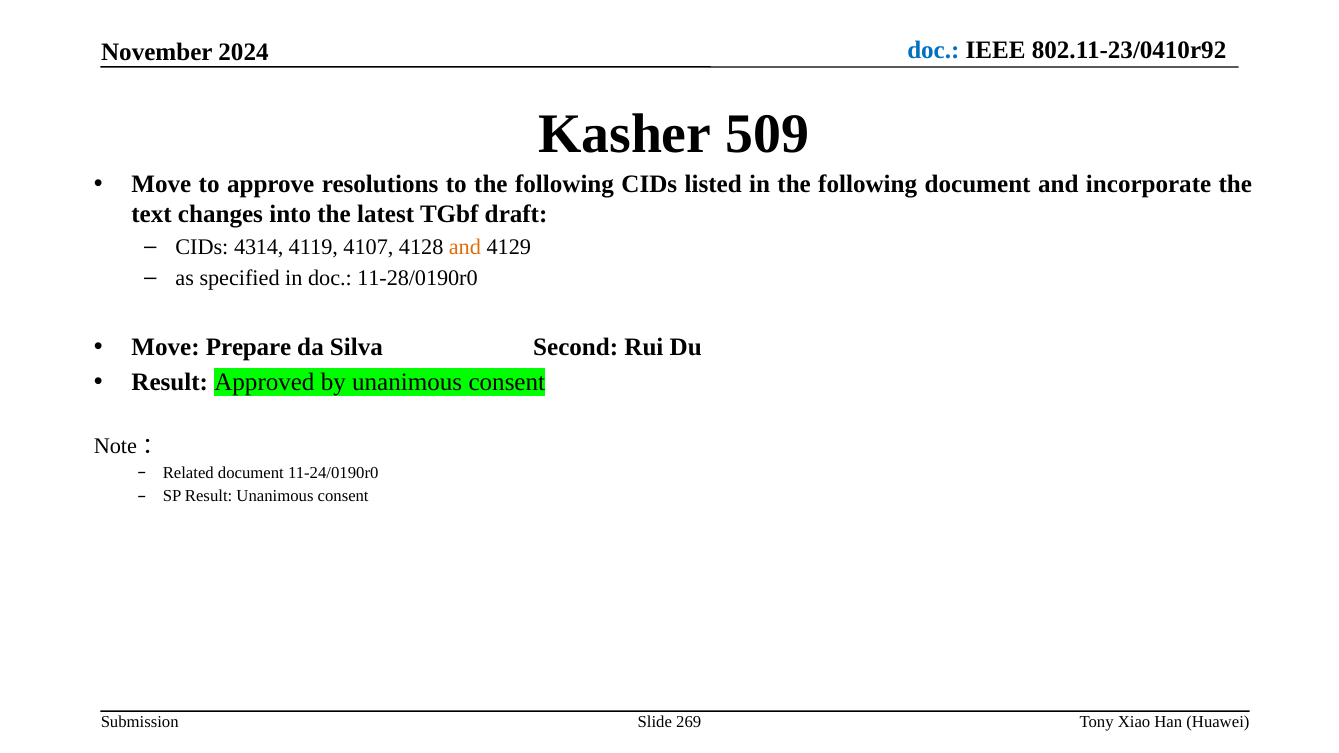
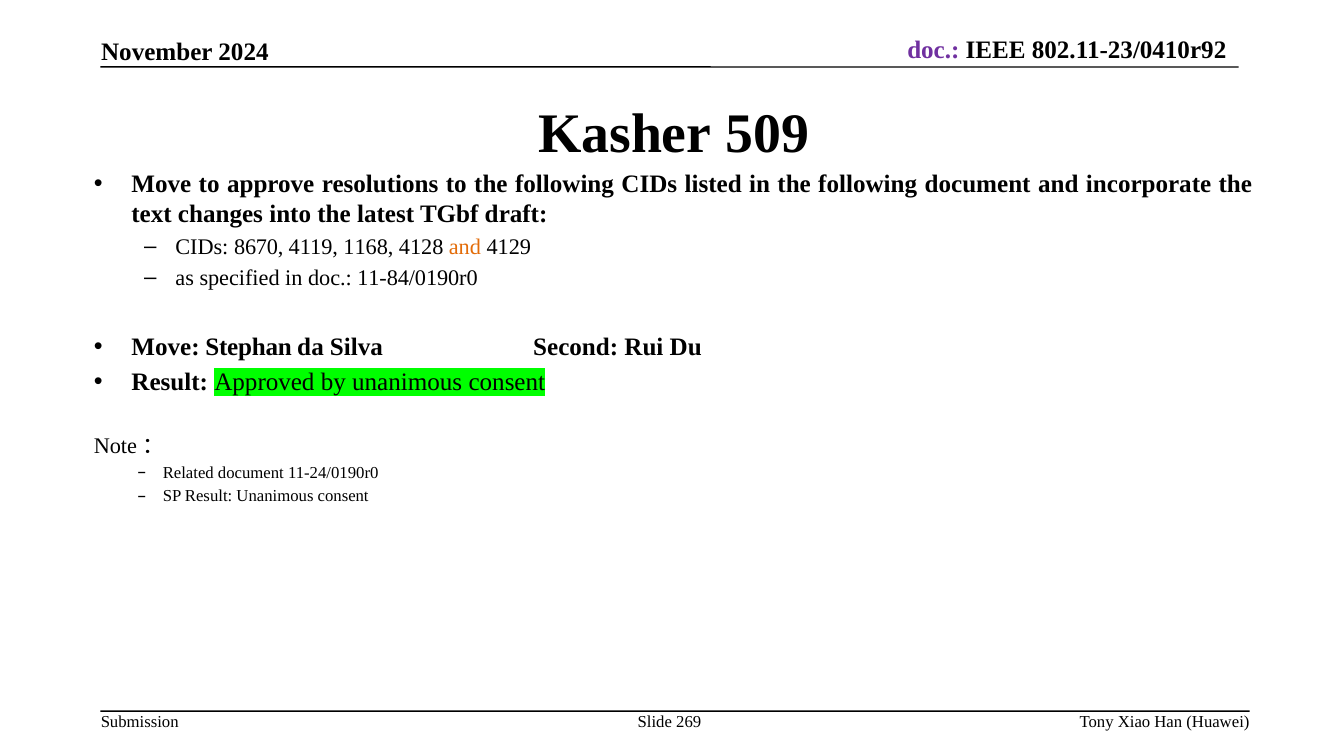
doc colour: blue -> purple (933, 50)
4314: 4314 -> 8670 (259, 247)
4107: 4107 -> 1168 (369, 247)
11-28/0190r0: 11-28/0190r0 -> 11-84/0190r0 (418, 278)
Prepare: Prepare -> Stephan (249, 347)
